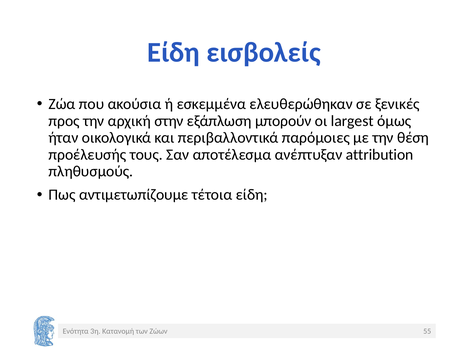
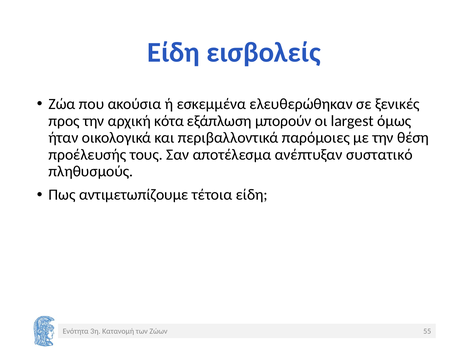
στην: στην -> κότα (169, 121)
attribution: attribution -> συστατικό (379, 155)
